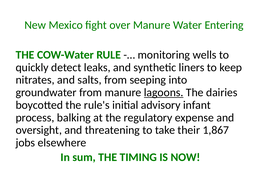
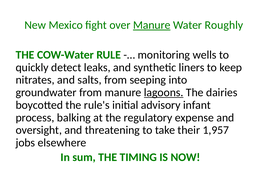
Manure underline: none -> present (152, 25)
Entering: Entering -> Roughly (224, 25)
1,867: 1,867 -> 1,957 (216, 130)
